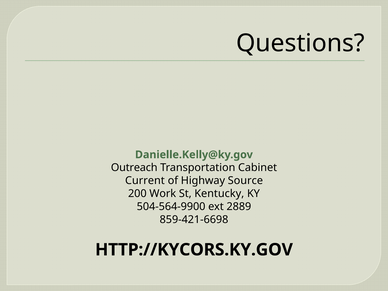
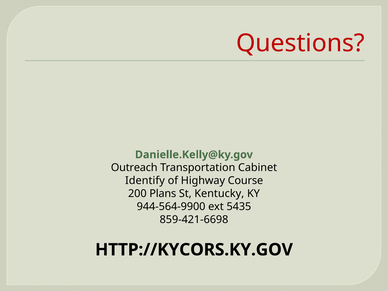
Questions colour: black -> red (300, 43)
Current: Current -> Identify (145, 181)
Source: Source -> Course (245, 181)
Work: Work -> Plans (163, 194)
504-564-9900: 504-564-9900 -> 944-564-9900 (171, 206)
2889: 2889 -> 5435 (239, 206)
